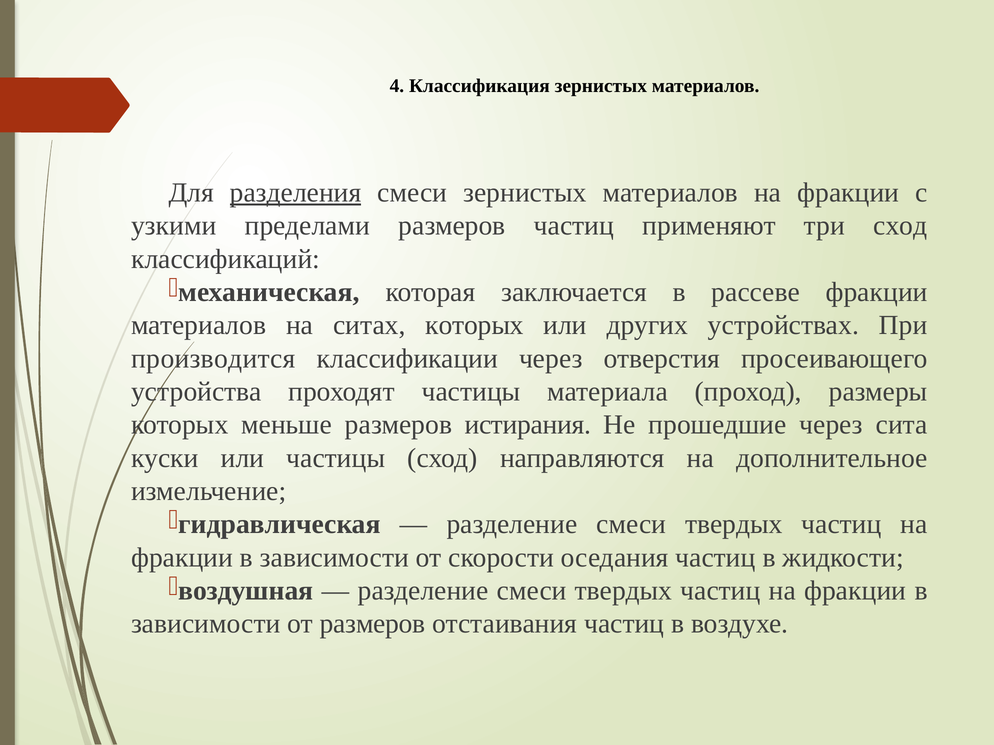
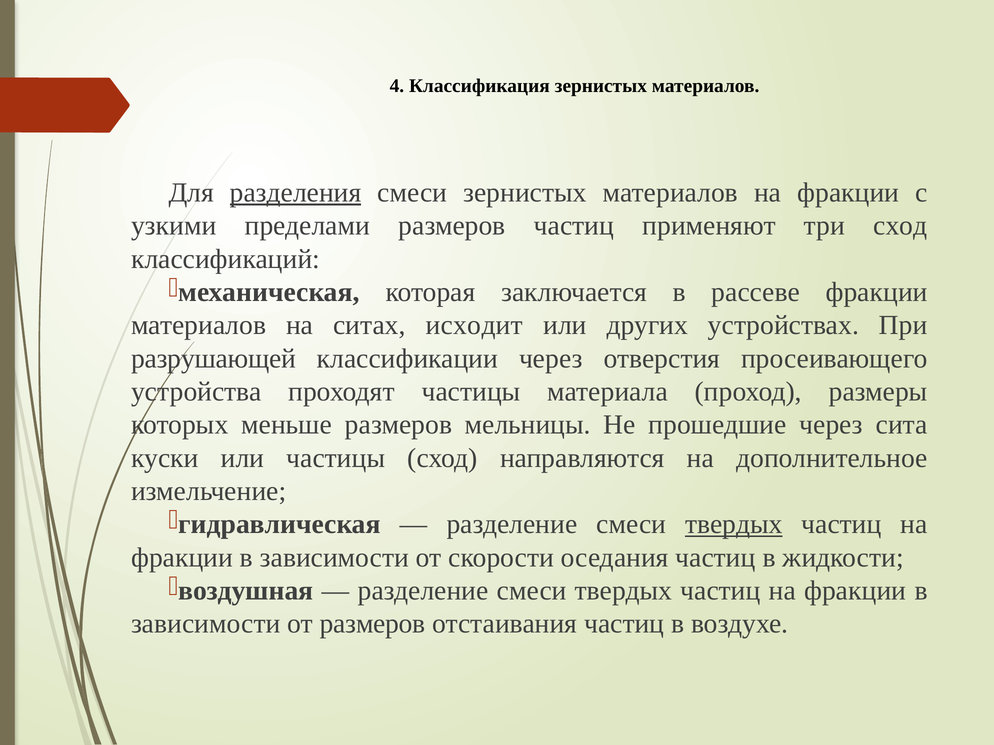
ситах которых: которых -> исходит (474, 325)
производится: производится -> разрушающей (214, 359)
истирания: истирания -> мельницы (528, 425)
твердых underline: none -> present (734, 525)
